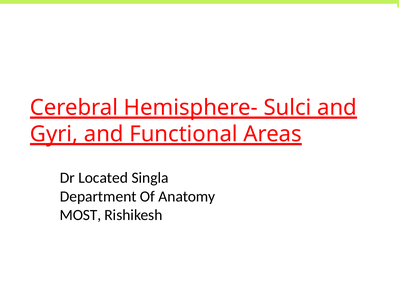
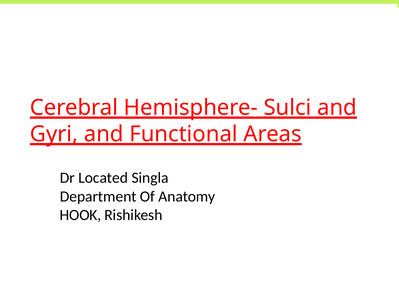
MOST: MOST -> HOOK (80, 215)
